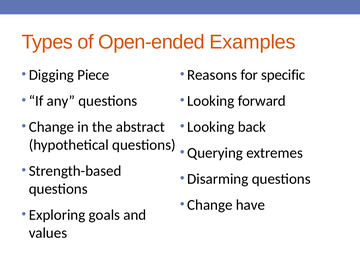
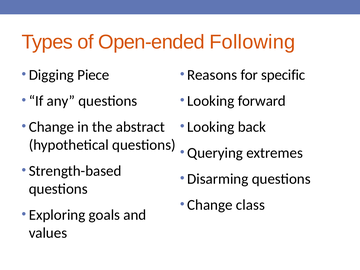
Examples: Examples -> Following (252, 42)
have: have -> class (250, 205)
